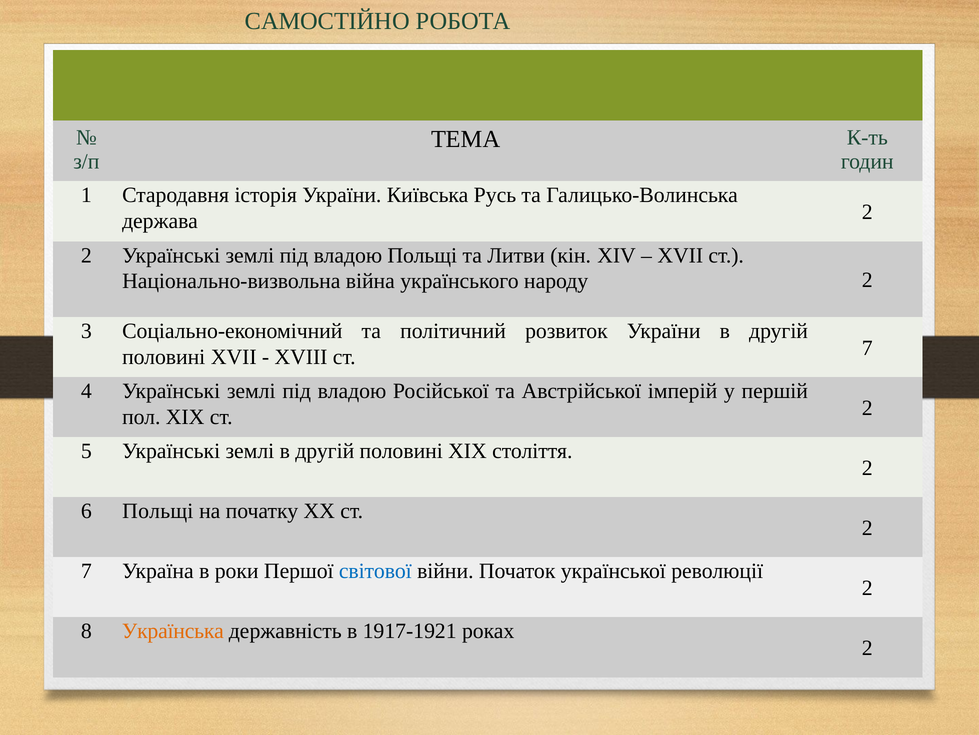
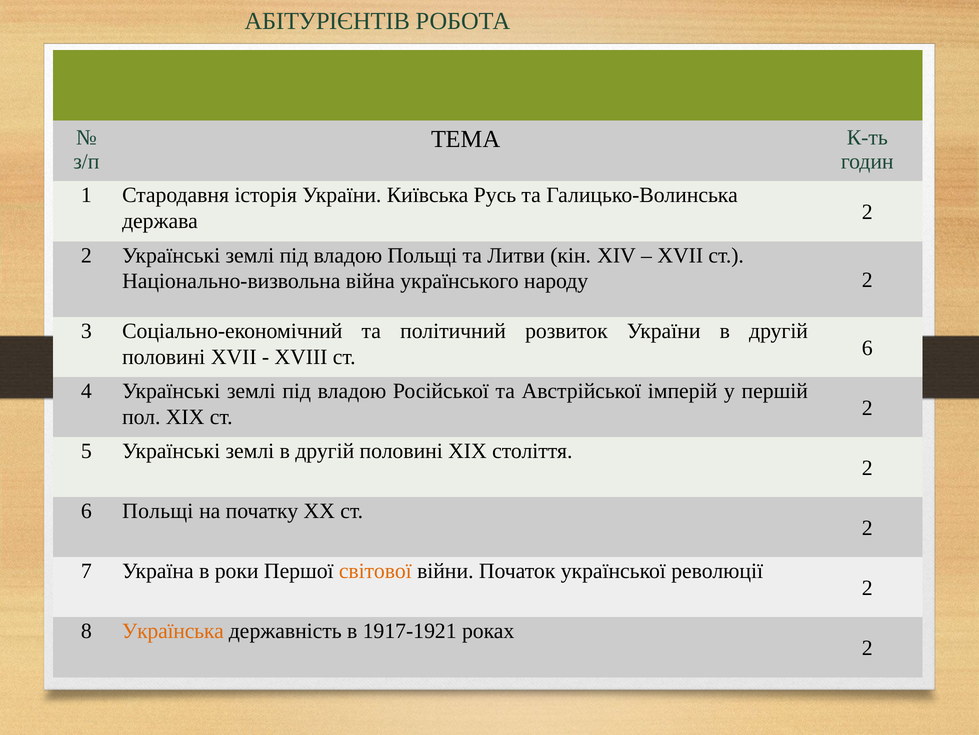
САМОСТІЙНО: САМОСТІЙНО -> АБІТУРІЄНТІВ (327, 21)
ст 7: 7 -> 6 (867, 348)
світової colour: blue -> orange (375, 570)
